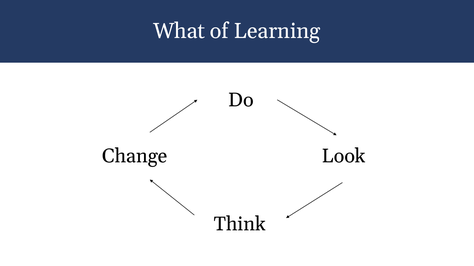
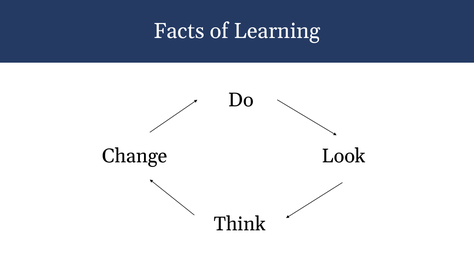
What: What -> Facts (179, 31)
